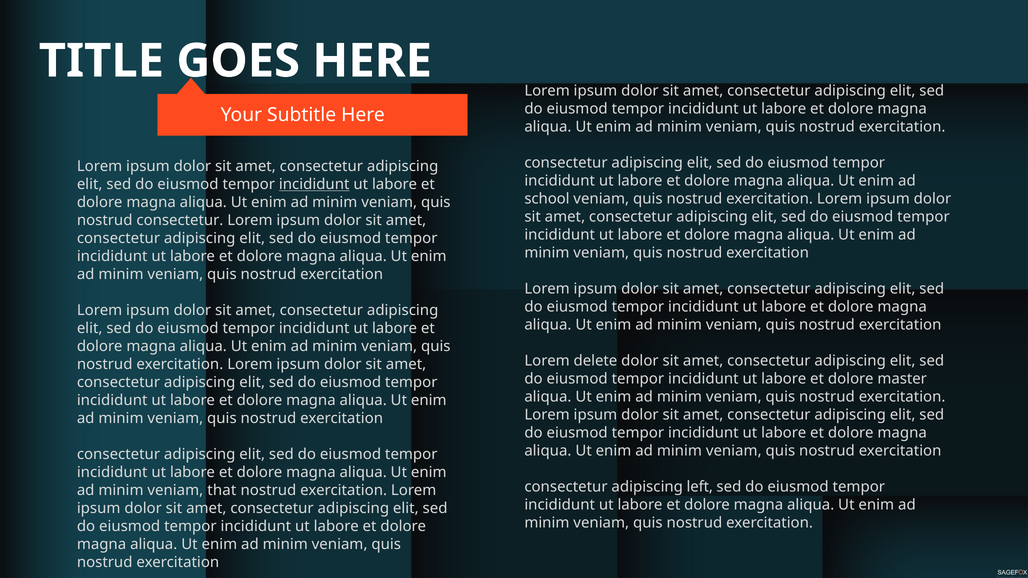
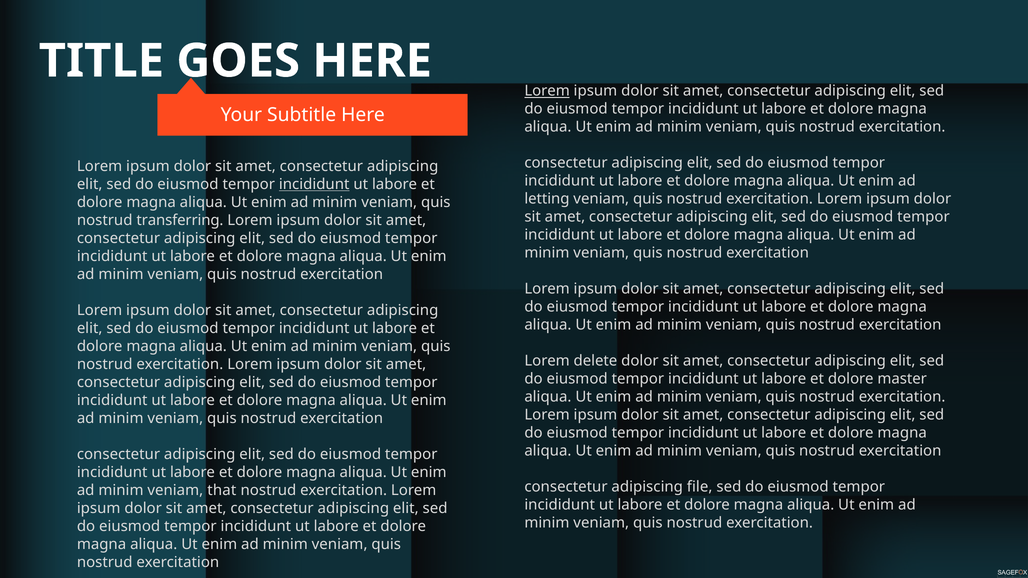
Lorem underline: none -> present (547, 91)
school: school -> letting (547, 199)
nostrud consectetur: consectetur -> transferring (180, 220)
left: left -> file (700, 487)
